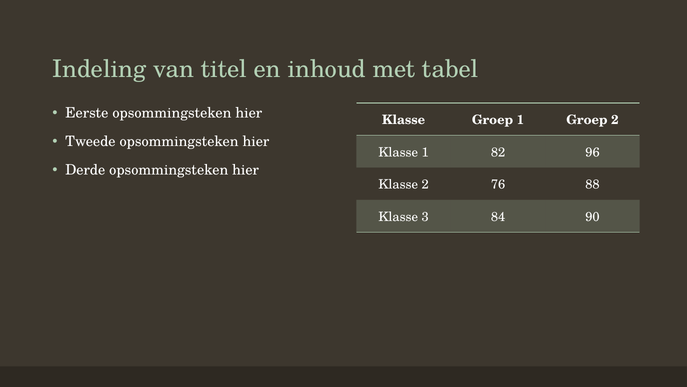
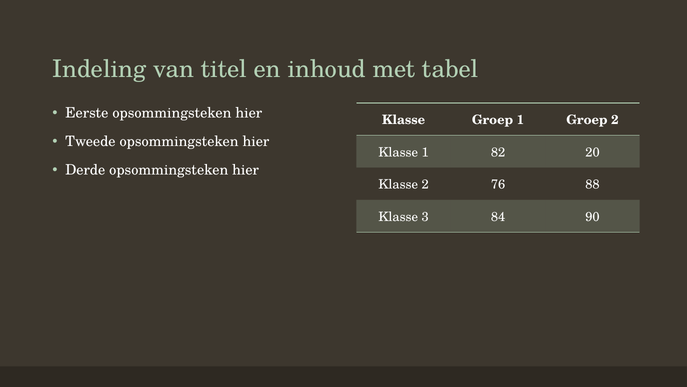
96: 96 -> 20 (593, 152)
